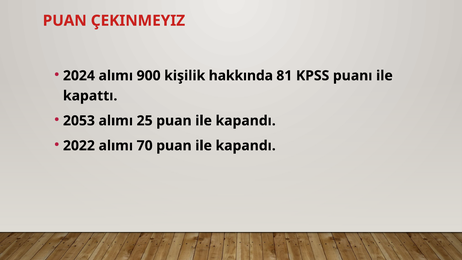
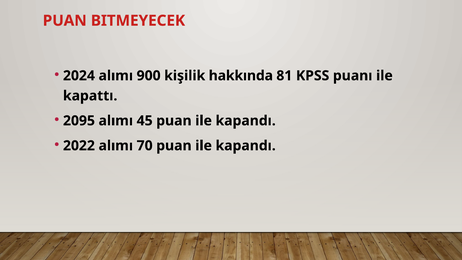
ÇEKINMEYIZ: ÇEKINMEYIZ -> BITMEYECEK (138, 21)
2053: 2053 -> 2095 (79, 121)
25: 25 -> 45 (145, 121)
